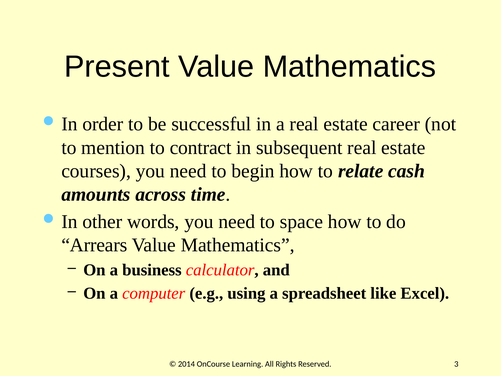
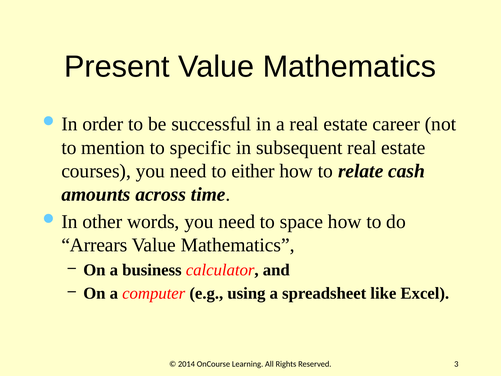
contract: contract -> specific (200, 147)
begin: begin -> either (253, 171)
